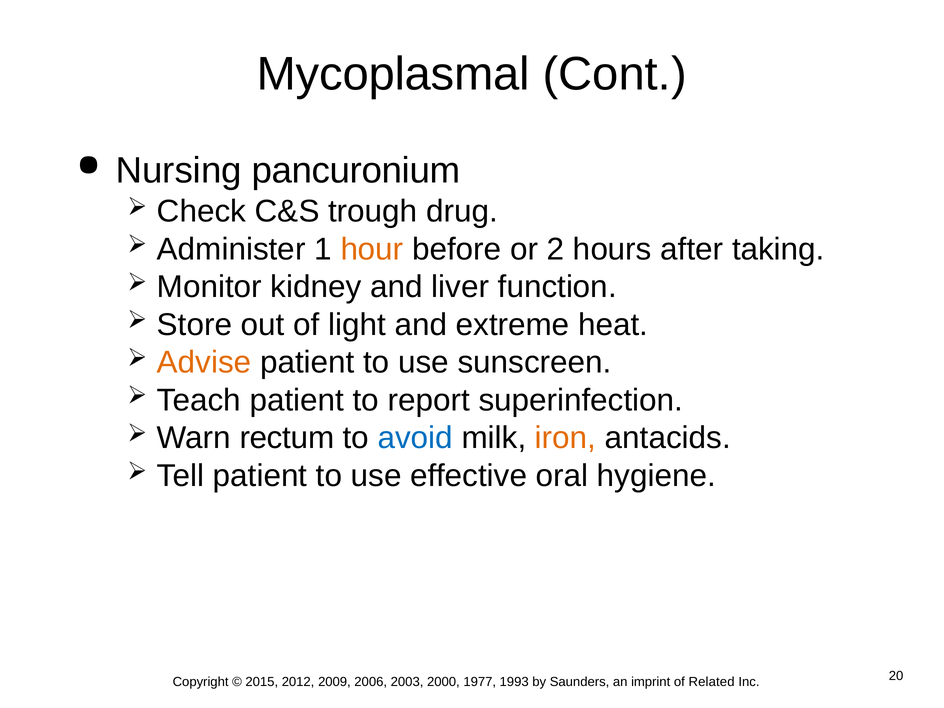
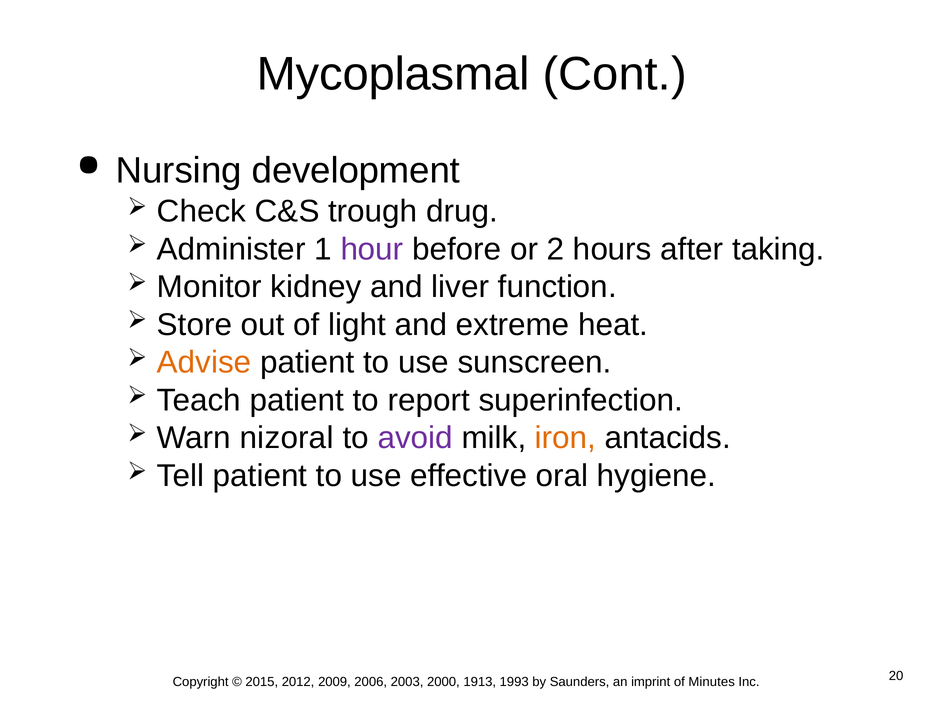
pancuronium: pancuronium -> development (356, 171)
hour colour: orange -> purple (372, 249)
rectum: rectum -> nizoral (287, 438)
avoid colour: blue -> purple (415, 438)
1977: 1977 -> 1913 (480, 682)
Related: Related -> Minutes (712, 682)
